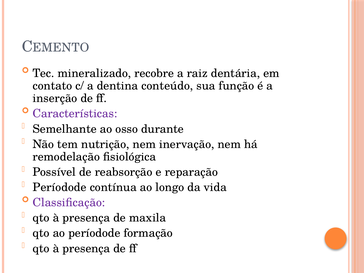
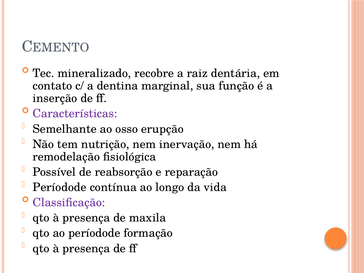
conteúdo: conteúdo -> marginal (167, 86)
durante: durante -> erupção (162, 129)
